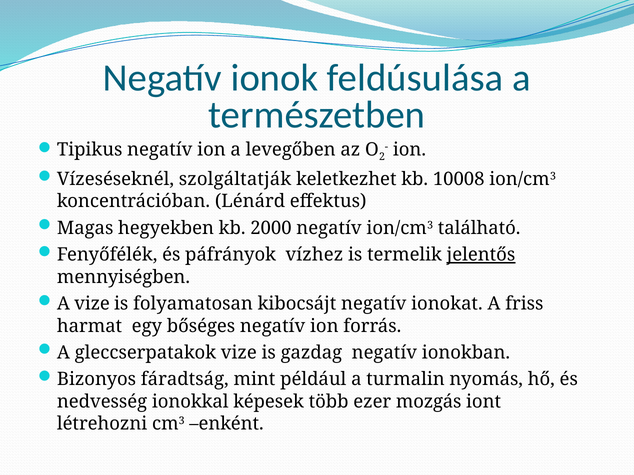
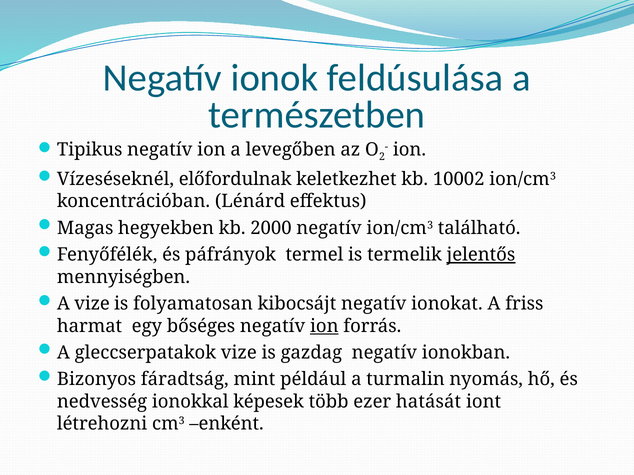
szolgáltatják: szolgáltatják -> előfordulnak (235, 179)
10008: 10008 -> 10002 (459, 179)
vízhez: vízhez -> termel (314, 255)
ion underline: none -> present (324, 326)
mozgás: mozgás -> hatását (429, 402)
